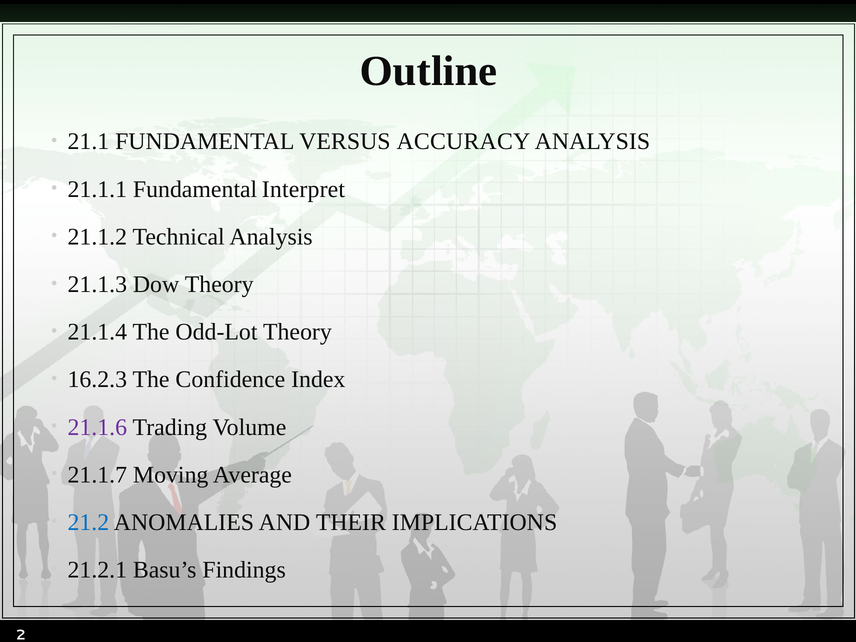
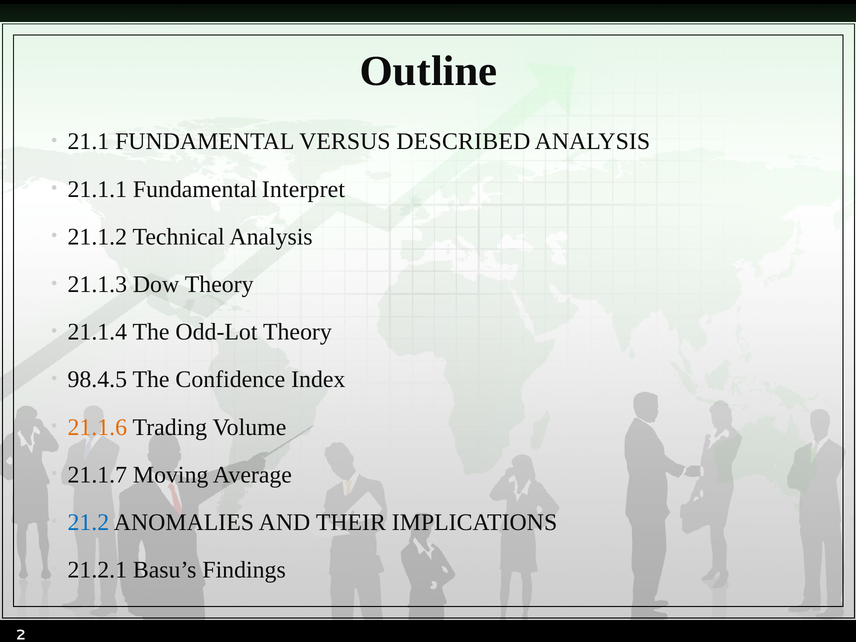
ACCURACY: ACCURACY -> DESCRIBED (463, 142)
16.2.3: 16.2.3 -> 98.4.5 (97, 380)
21.1.6 colour: purple -> orange (97, 427)
